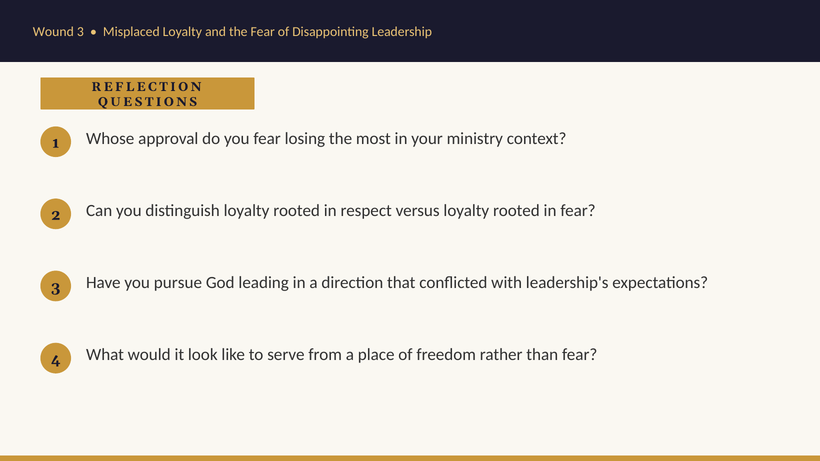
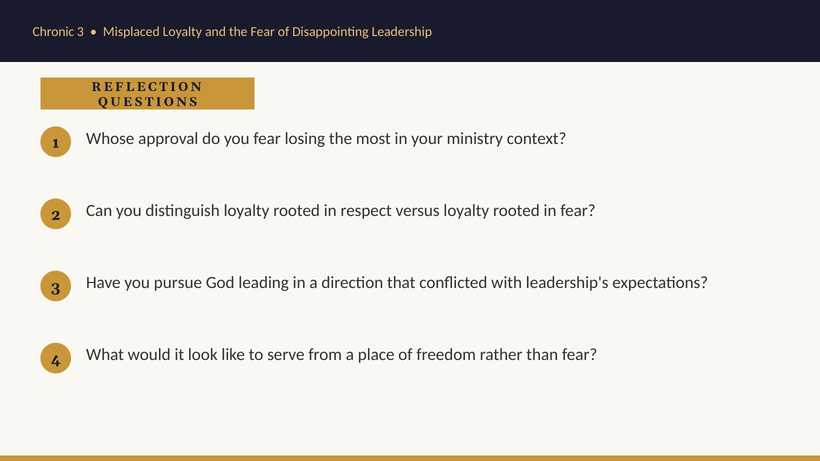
Wound: Wound -> Chronic (53, 32)
